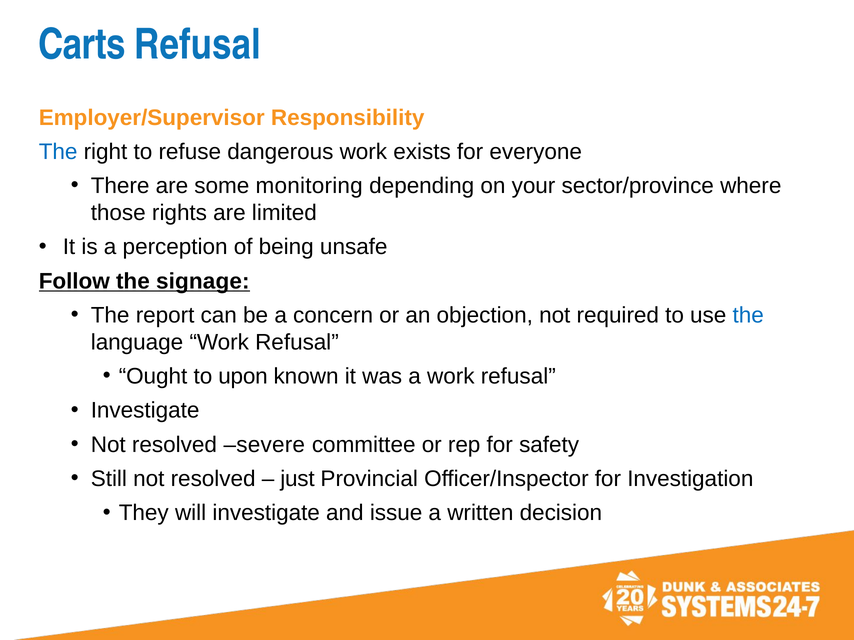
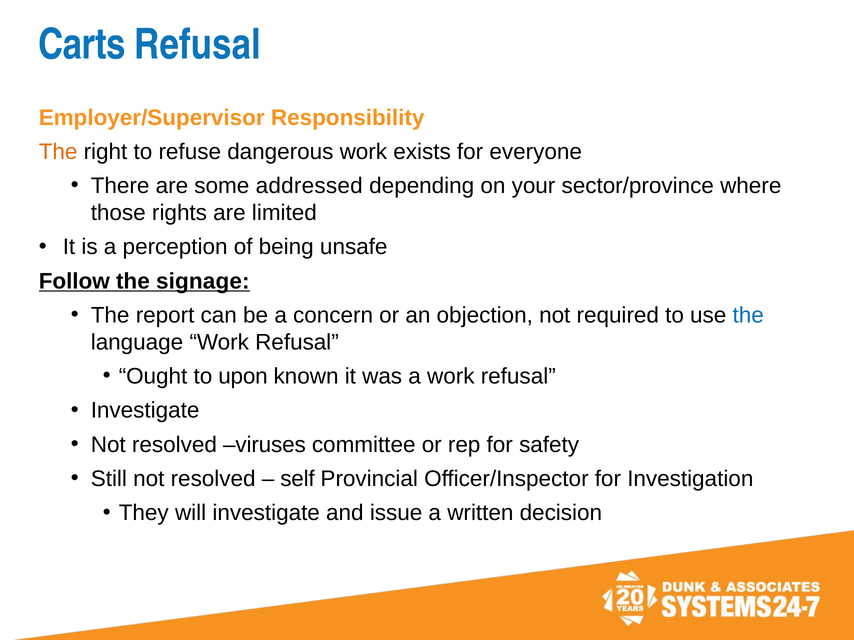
The colour: blue -> orange (58, 152)
monitoring: monitoring -> addressed (309, 186)
severe: severe -> viruses (264, 445)
just: just -> self (297, 479)
